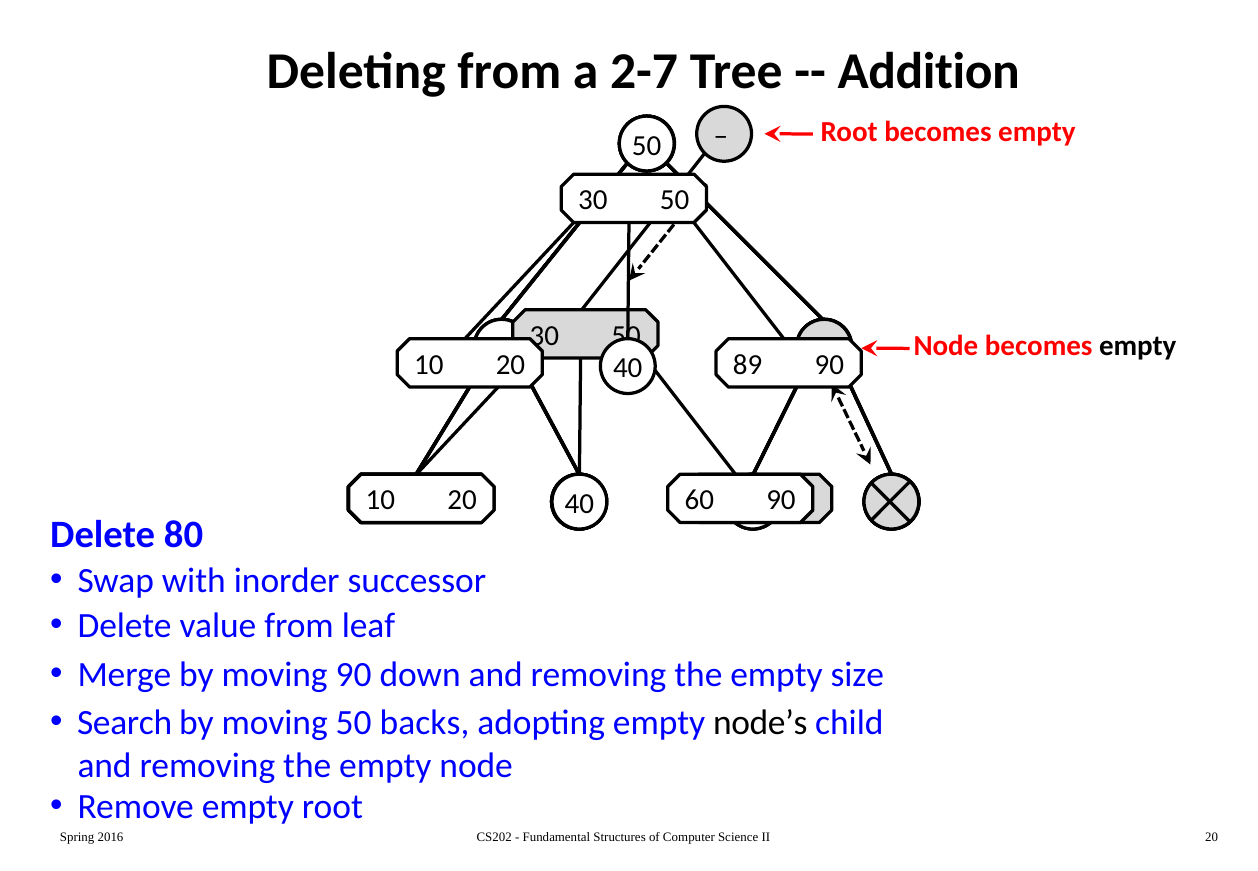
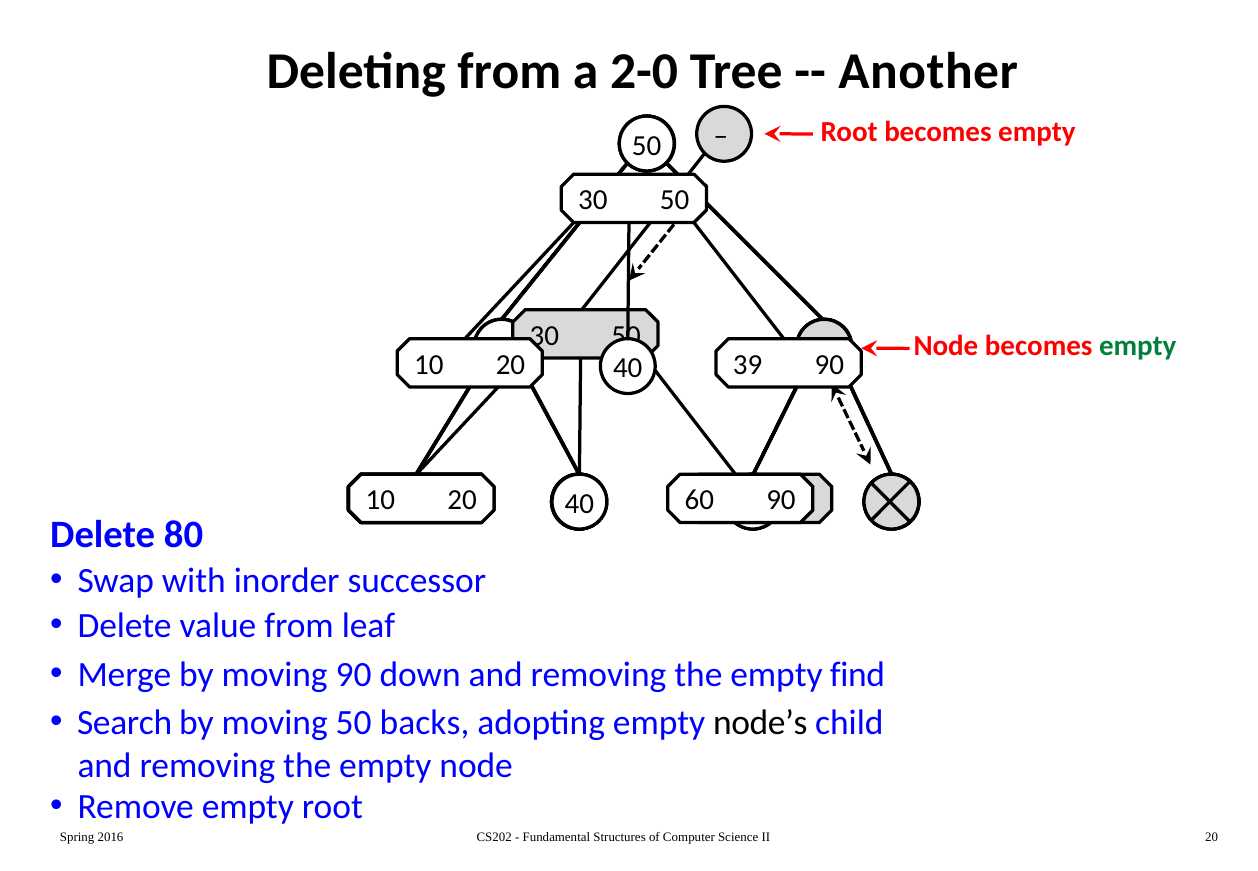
2-7: 2-7 -> 2-0 (644, 71)
Addition: Addition -> Another (928, 71)
empty colour: black -> green (1138, 346)
89: 89 -> 39 (748, 365)
size: size -> find (857, 674)
